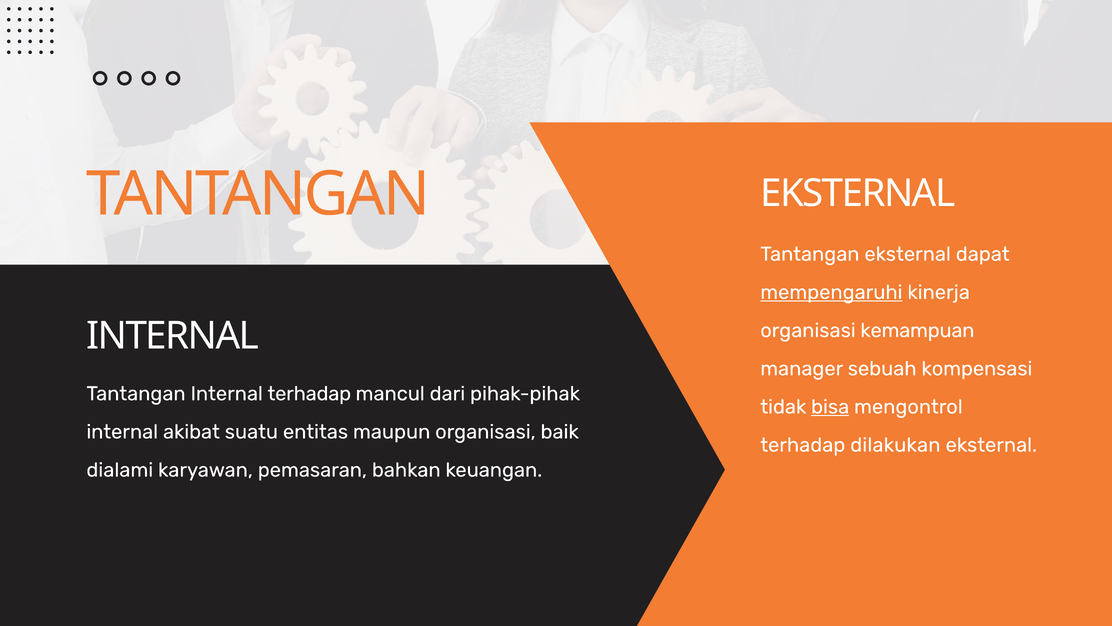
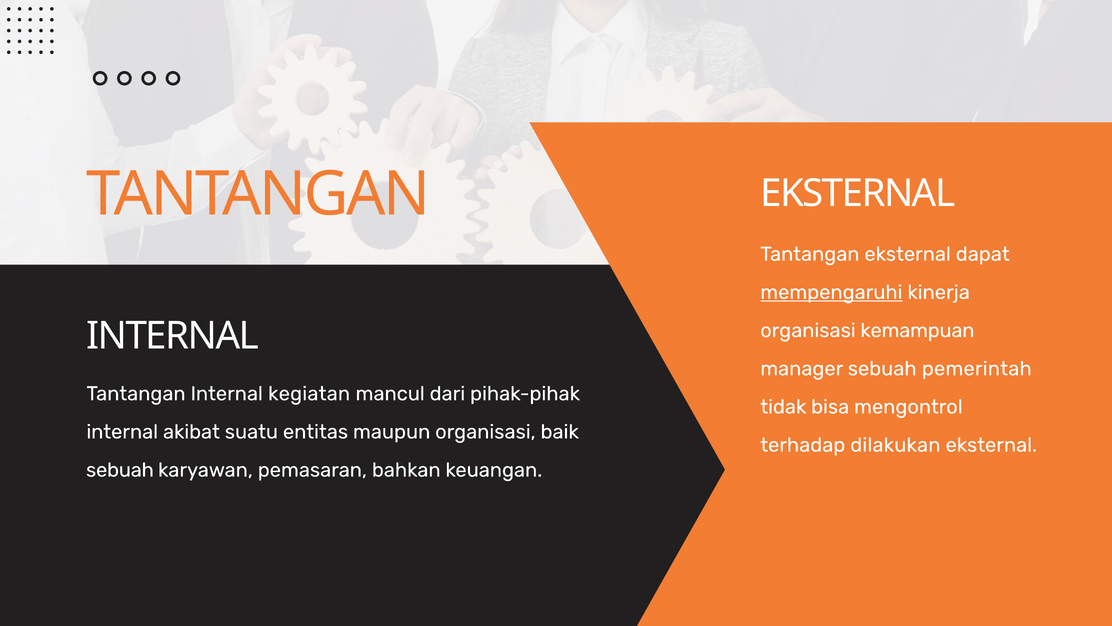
kompensasi: kompensasi -> pemerintah (977, 368)
Internal terhadap: terhadap -> kegiatan (309, 393)
bisa underline: present -> none (830, 407)
dialami: dialami -> sebuah (120, 470)
